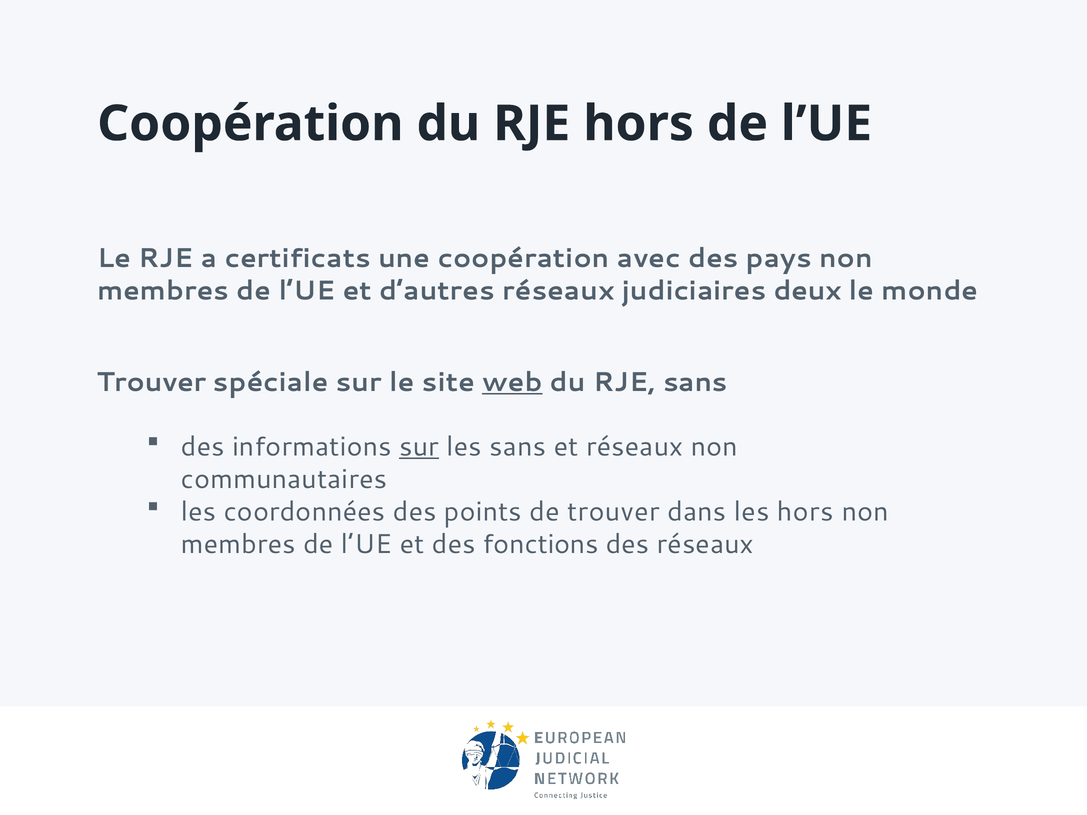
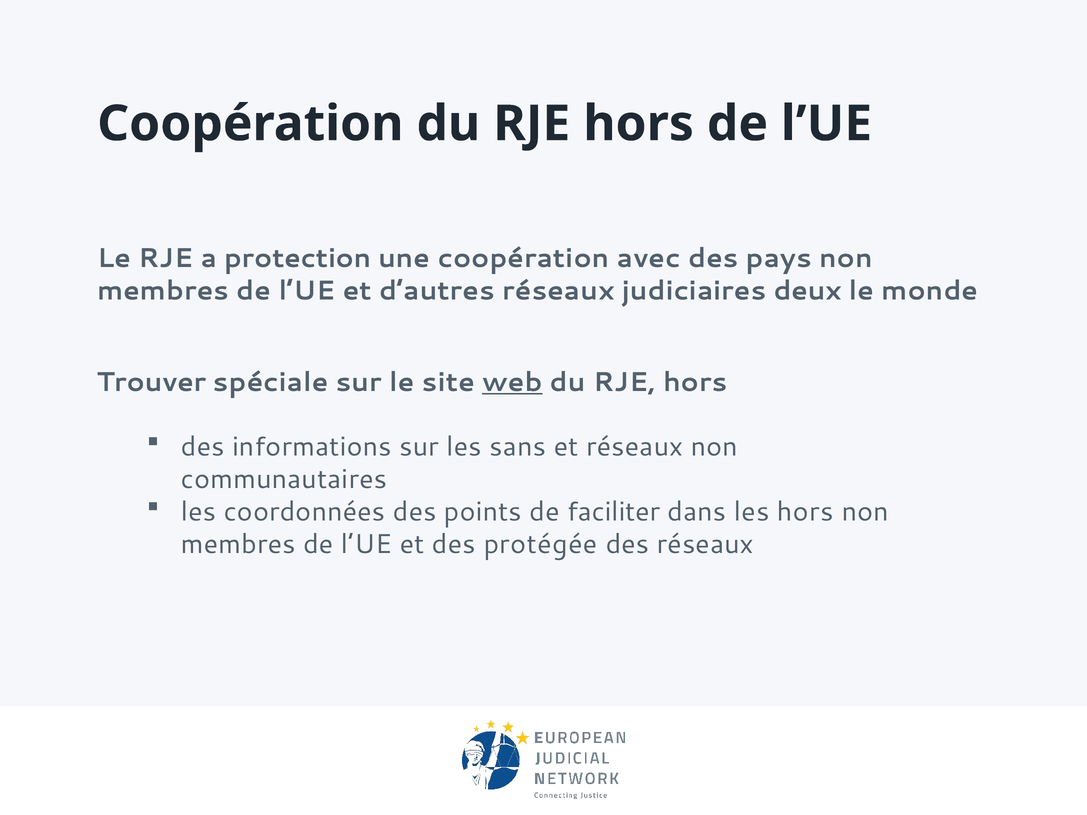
certificats: certificats -> protection (298, 258)
sans: sans -> hors (695, 382)
sur underline: present -> none (419, 447)
de trouver: trouver -> faciliter (614, 512)
fonctions: fonctions -> protégée (541, 545)
